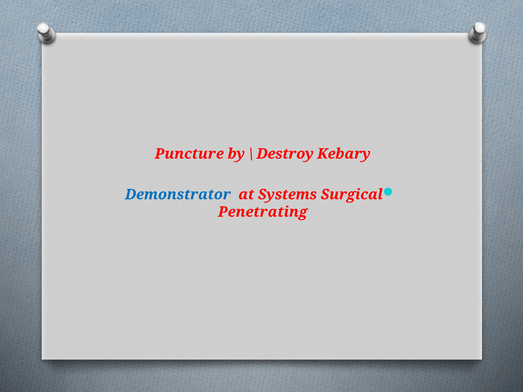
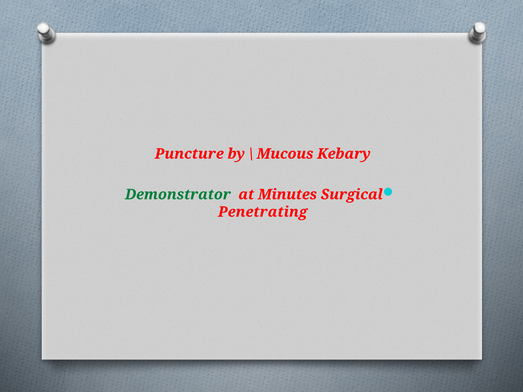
Destroy: Destroy -> Mucous (285, 154)
Demonstrator colour: blue -> green (178, 195)
Systems: Systems -> Minutes (287, 195)
